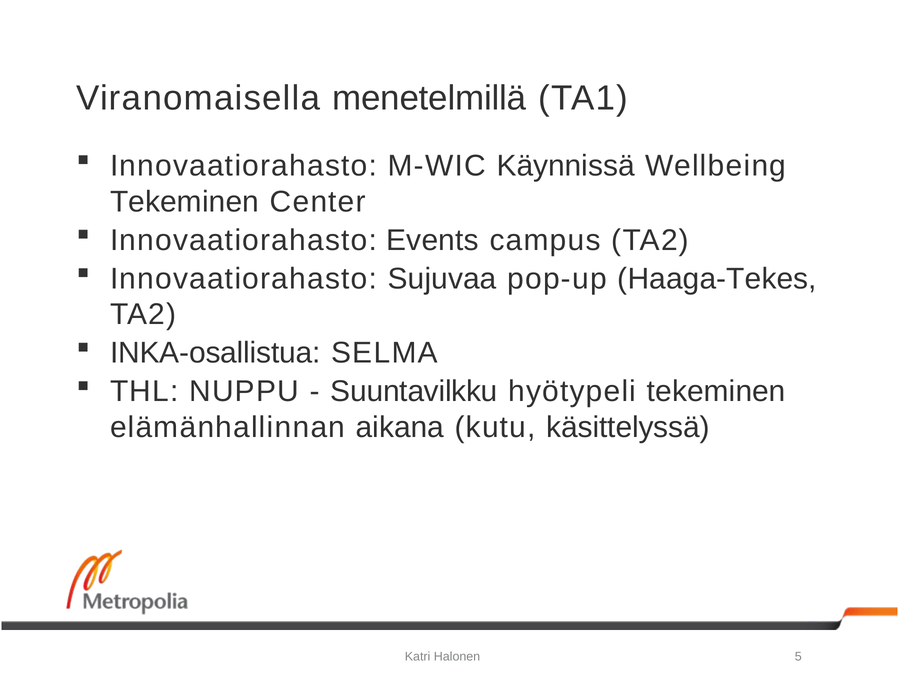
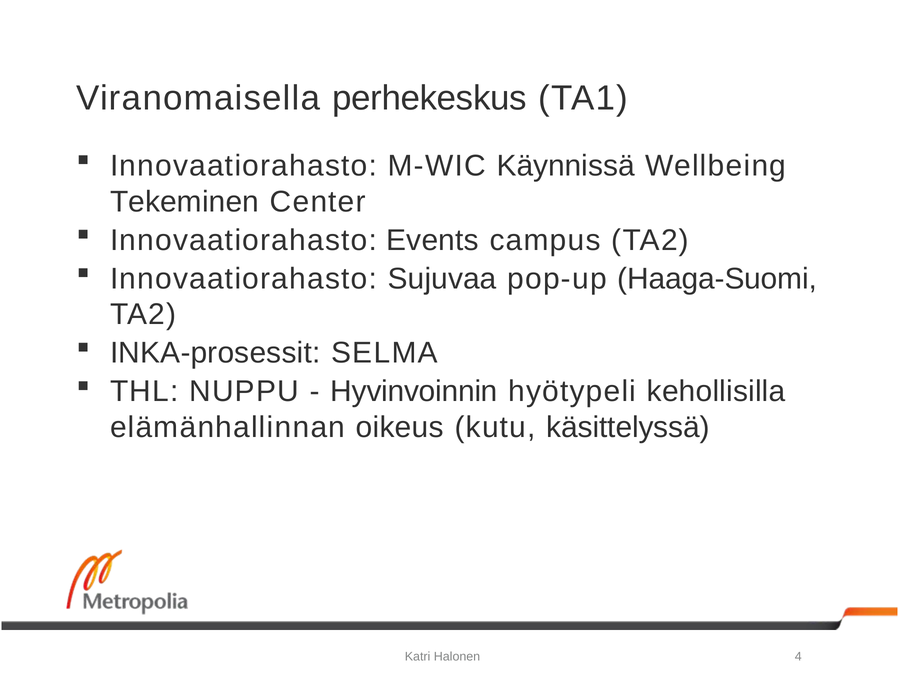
menetelmillä: menetelmillä -> perhekeskus (429, 98)
Haaga-Tekes: Haaga-Tekes -> Haaga-Suomi (717, 279)
INKA-osallistua: INKA-osallistua -> INKA-prosessit (215, 353)
Suuntavilkku: Suuntavilkku -> Hyvinvoinnin (414, 392)
hyötypeli tekeminen: tekeminen -> kehollisilla (716, 392)
aikana: aikana -> oikeus (400, 428)
5: 5 -> 4 (798, 657)
